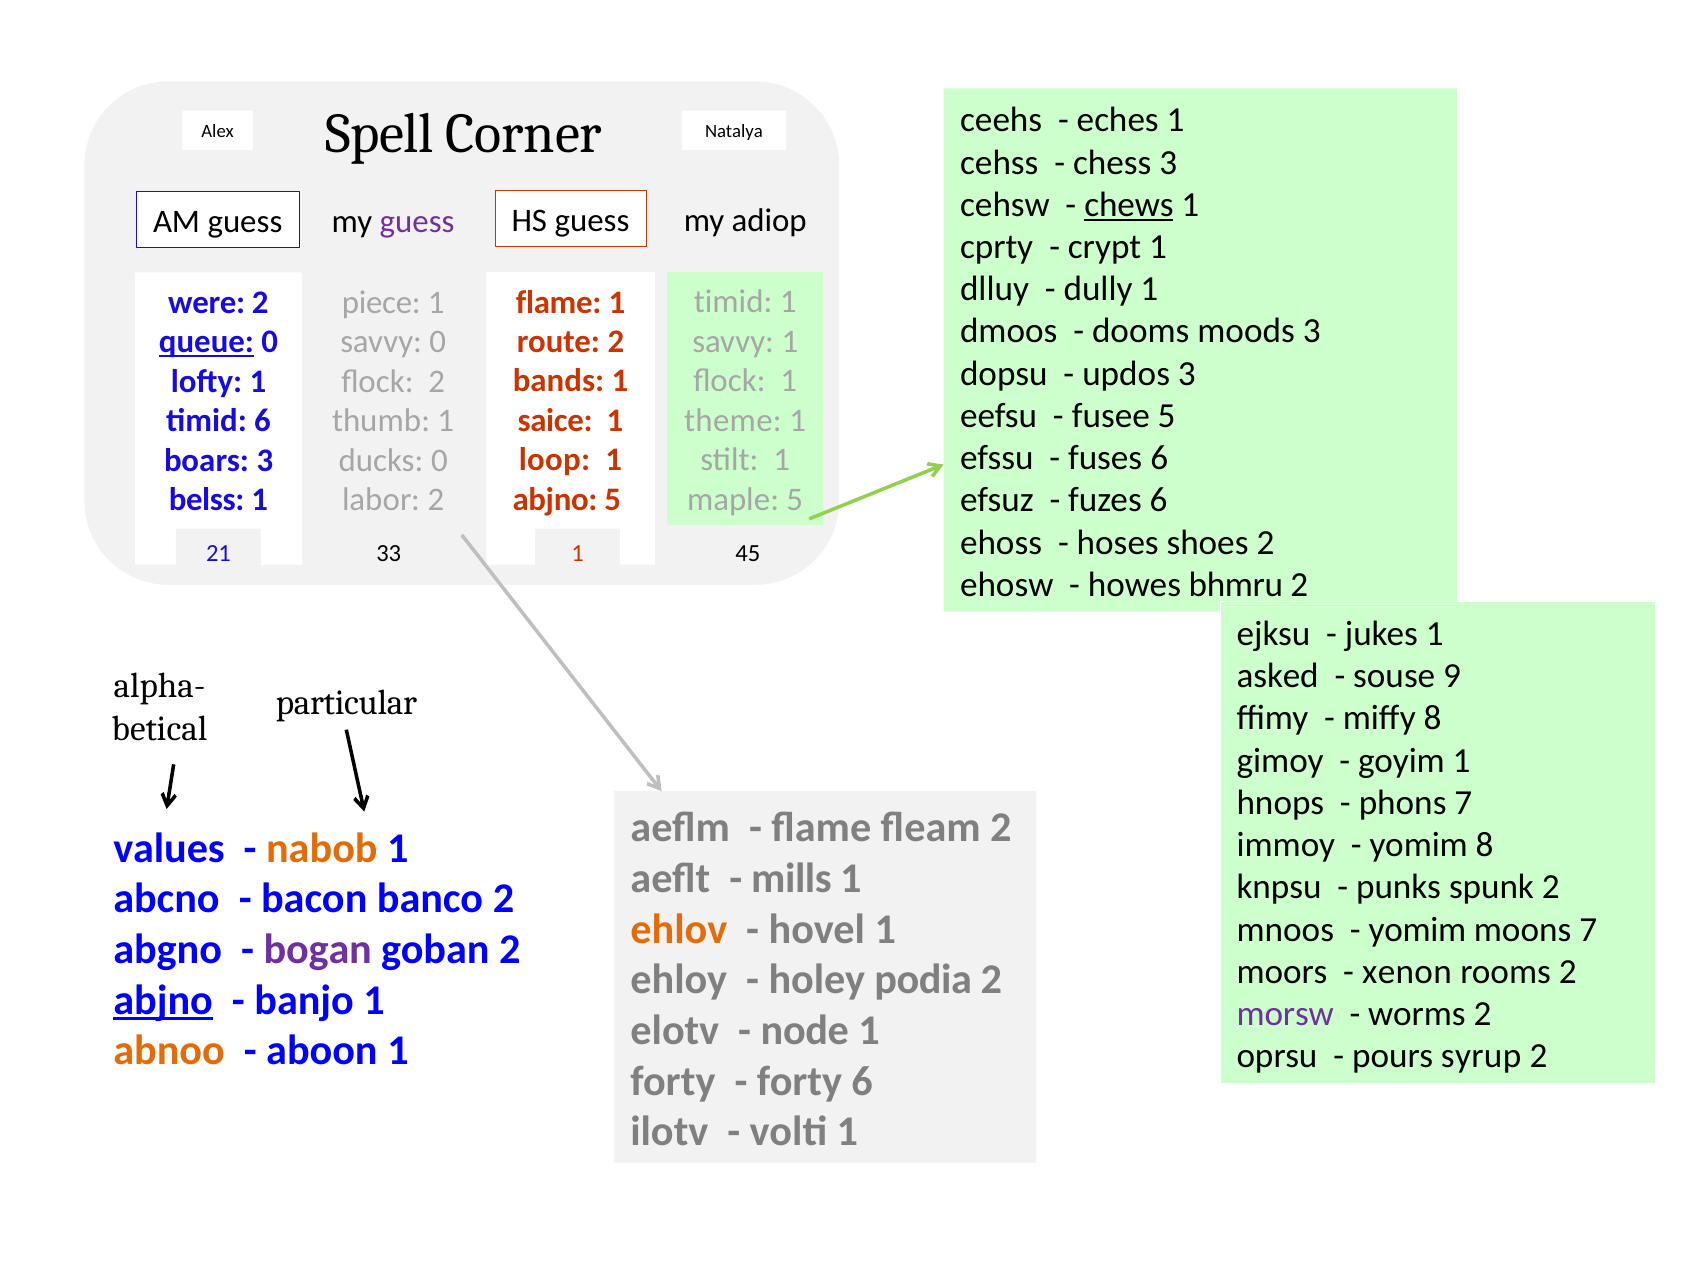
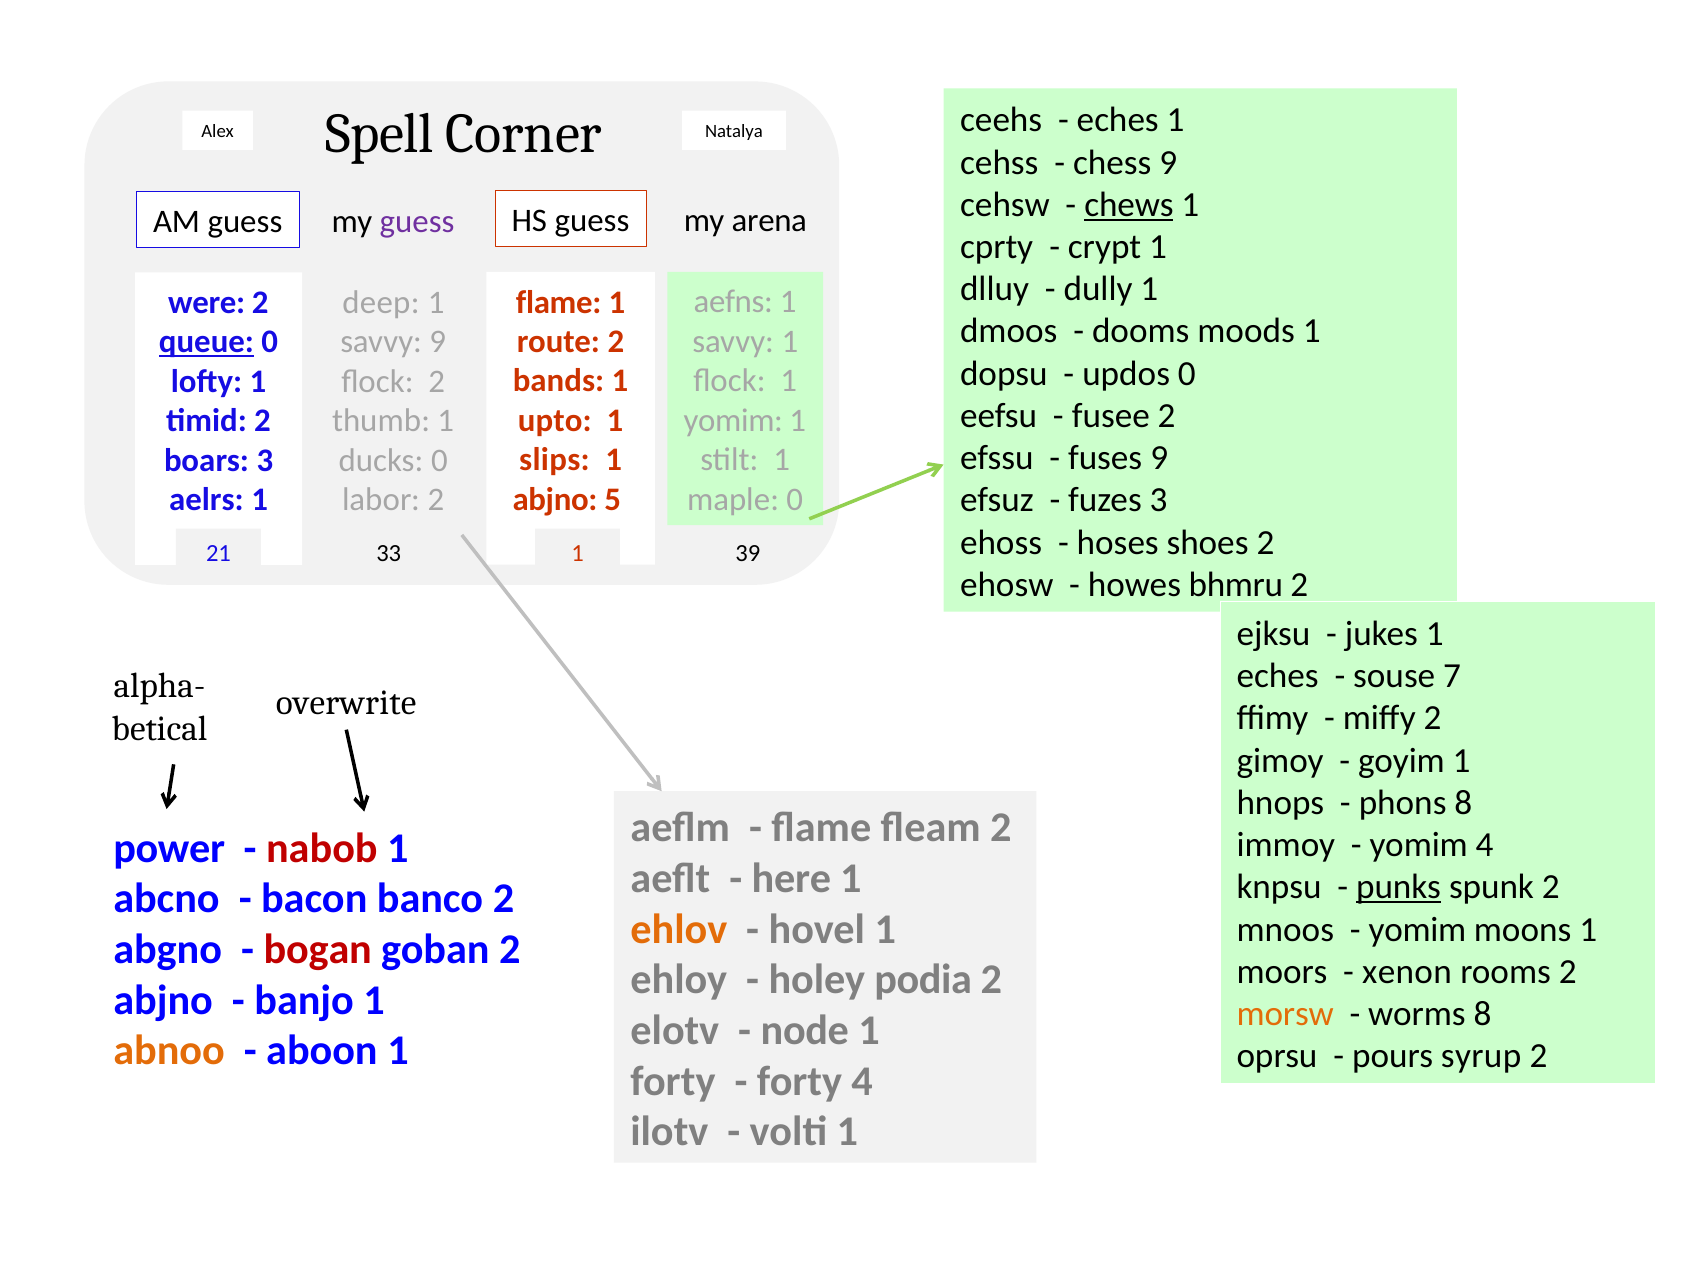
chess 3: 3 -> 9 (1168, 163)
adiop: adiop -> arena (769, 221)
timid: timid -> aefns (733, 302)
piece: piece -> deep (381, 303)
moods 3: 3 -> 1 (1312, 332)
savvy 0: 0 -> 9 (438, 342)
updos 3: 3 -> 0 (1187, 374)
fusee 5: 5 -> 2 (1167, 416)
saice: saice -> upto (555, 421)
theme: theme -> yomim (733, 421)
timid 6: 6 -> 2 (263, 421)
fuses 6: 6 -> 9 (1159, 458)
loop: loop -> slips (554, 460)
maple 5: 5 -> 0 (795, 500)
fuzes 6: 6 -> 3 (1159, 501)
belss: belss -> aelrs (206, 500)
45: 45 -> 39 (748, 554)
asked: asked -> eches (1278, 676)
9: 9 -> 7 (1452, 676)
particular: particular -> overwrite (346, 703)
miffy 8: 8 -> 2 (1433, 719)
phons 7: 7 -> 8 (1463, 803)
yomim 8: 8 -> 4 (1485, 845)
values: values -> power (169, 848)
nabob colour: orange -> red (322, 848)
mills: mills -> here (791, 879)
punks underline: none -> present (1399, 888)
moons 7: 7 -> 1 (1588, 930)
bogan colour: purple -> red (318, 950)
abjno underline: present -> none (163, 1001)
morsw colour: purple -> orange (1285, 1014)
worms 2: 2 -> 8 (1483, 1014)
forty 6: 6 -> 4 (862, 1082)
